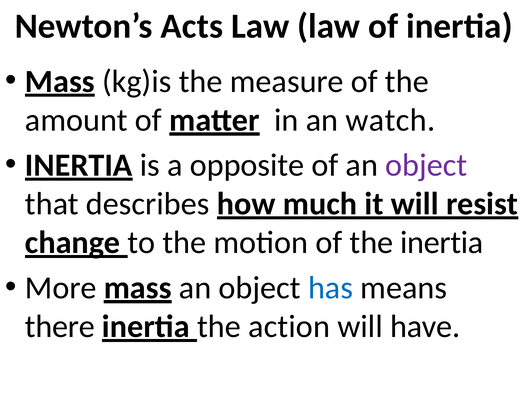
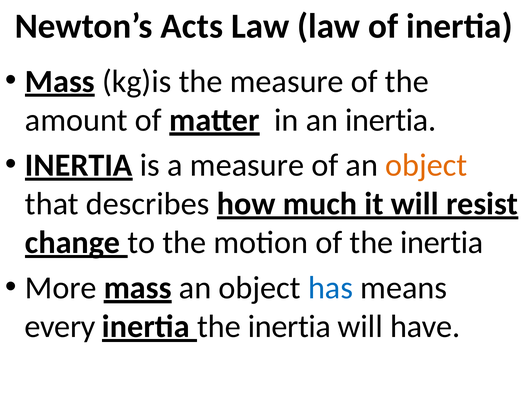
an watch: watch -> inertia (391, 120)
a opposite: opposite -> measure (247, 165)
object colour: purple -> orange (426, 165)
there: there -> every (60, 327)
action: action -> inertia (289, 327)
